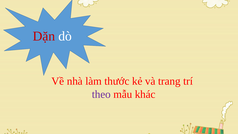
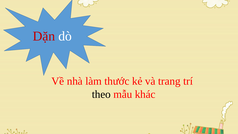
theo colour: purple -> black (101, 94)
